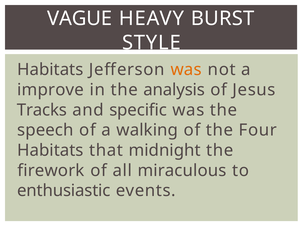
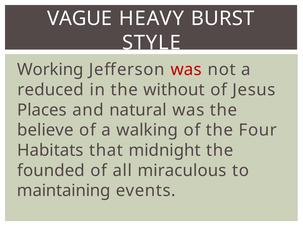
Habitats: Habitats -> Working (50, 70)
was colour: orange -> red (186, 70)
improve: improve -> reduced (51, 90)
analysis: analysis -> without (174, 90)
Tracks: Tracks -> Places (42, 110)
specific: specific -> natural (138, 110)
speech: speech -> believe (45, 130)
firework: firework -> founded (51, 171)
enthusiastic: enthusiastic -> maintaining (64, 191)
